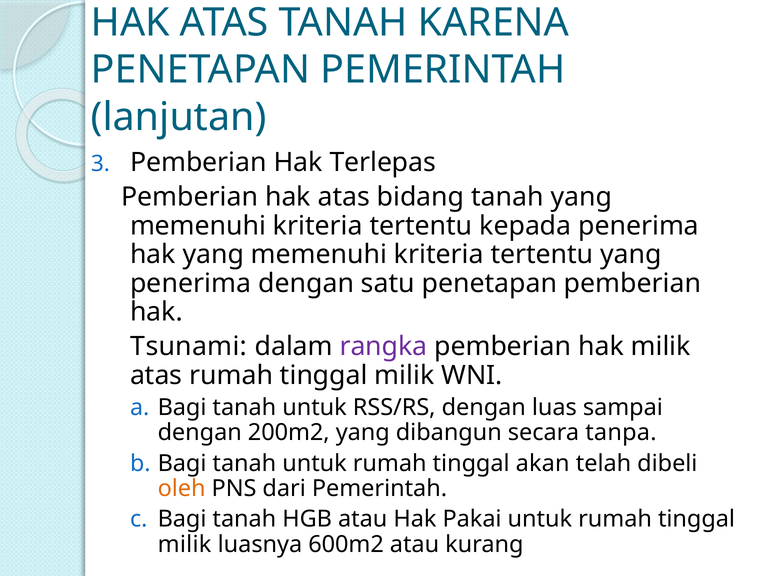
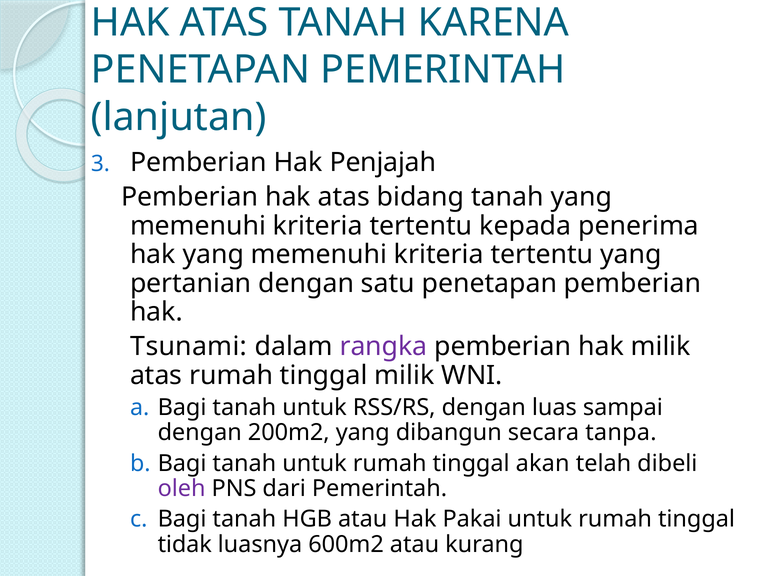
Terlepas: Terlepas -> Penjajah (383, 163)
penerima: penerima -> pertanian (191, 284)
oleh colour: orange -> purple (182, 489)
milik: milik -> tidak (185, 545)
